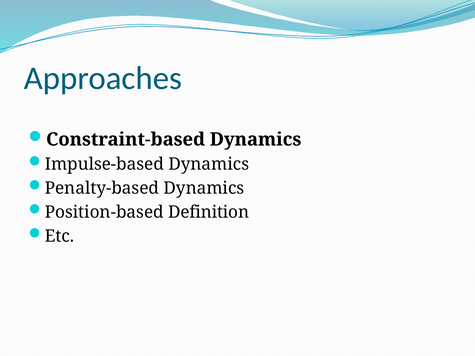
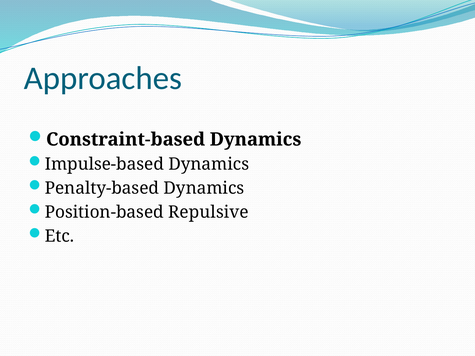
Definition: Definition -> Repulsive (208, 212)
